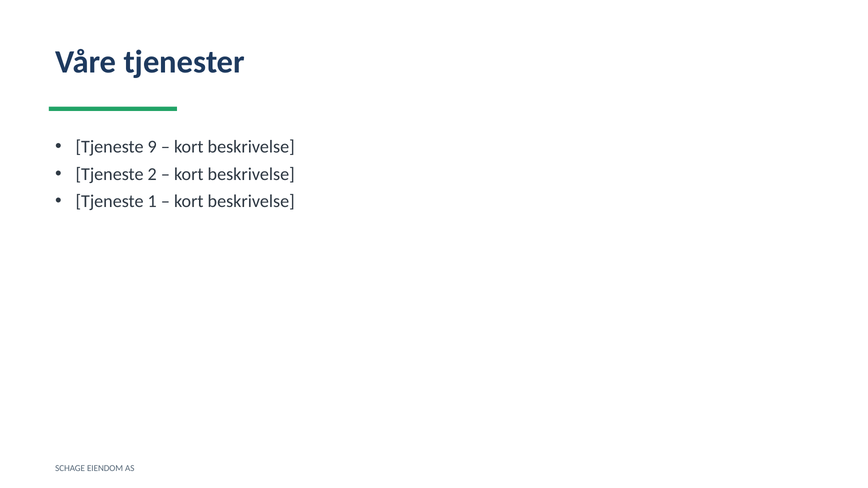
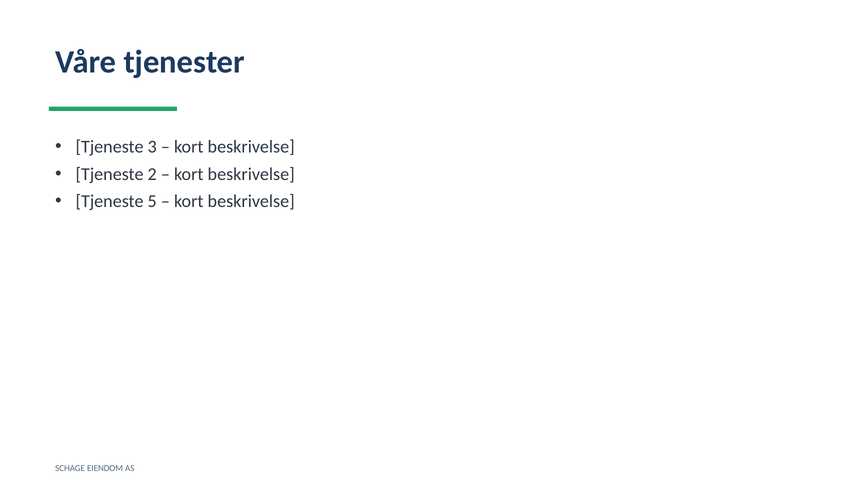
9: 9 -> 3 (152, 147)
1: 1 -> 5 (152, 201)
